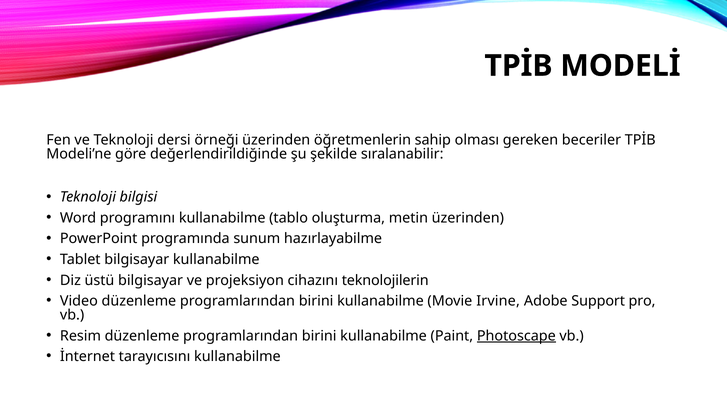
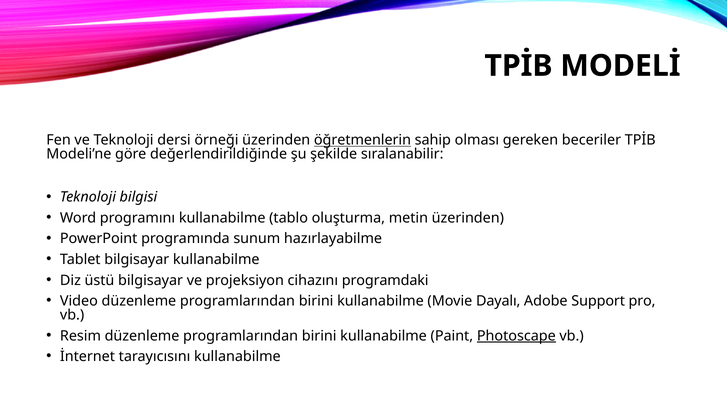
öğretmenlerin underline: none -> present (362, 140)
teknolojilerin: teknolojilerin -> programdaki (385, 280)
Irvine: Irvine -> Dayalı (498, 301)
